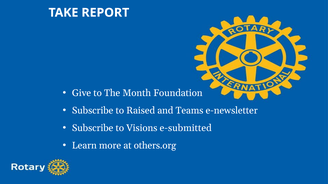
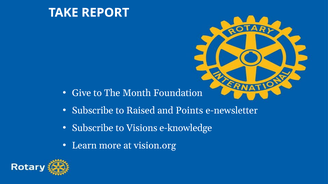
Teams: Teams -> Points (189, 111)
e-submitted: e-submitted -> e-knowledge (186, 128)
others.org: others.org -> vision.org (155, 146)
